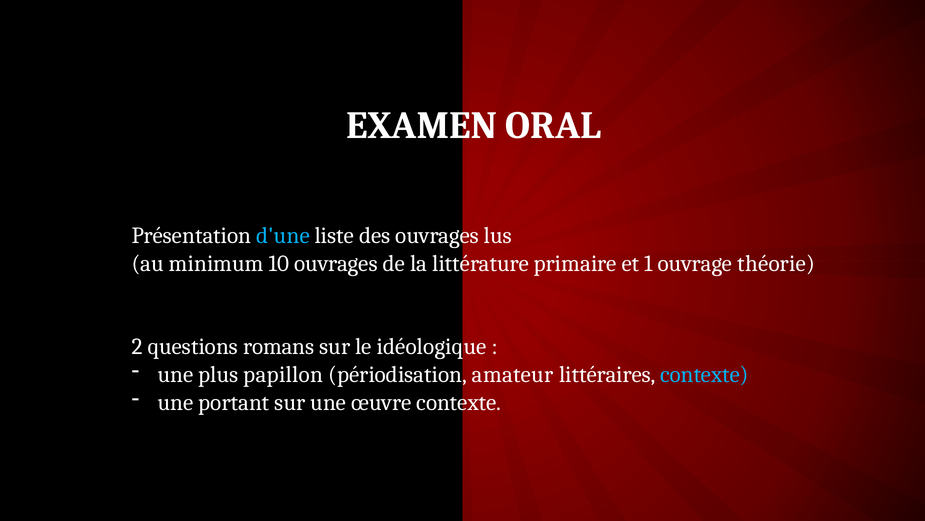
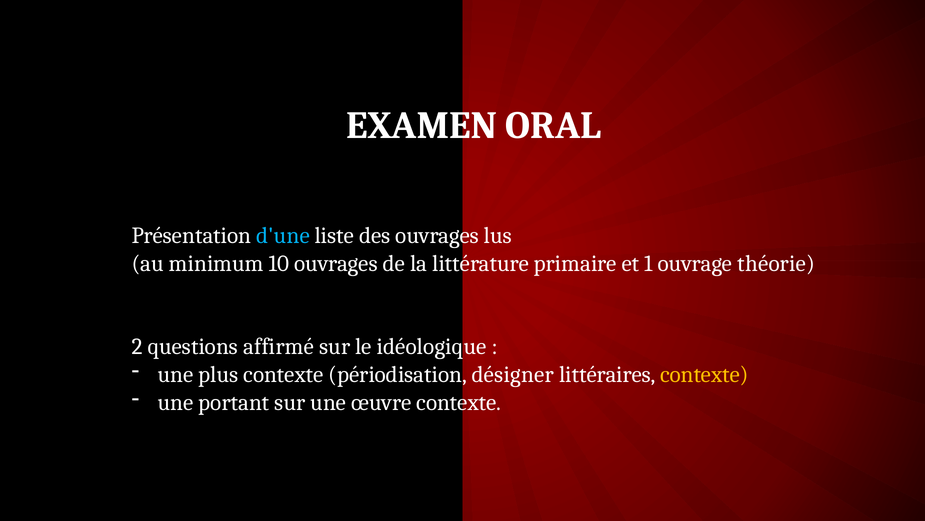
romans: romans -> affirmé (279, 346)
plus papillon: papillon -> contexte (283, 374)
amateur: amateur -> désigner (513, 374)
contexte colour: light blue -> yellow (704, 374)
